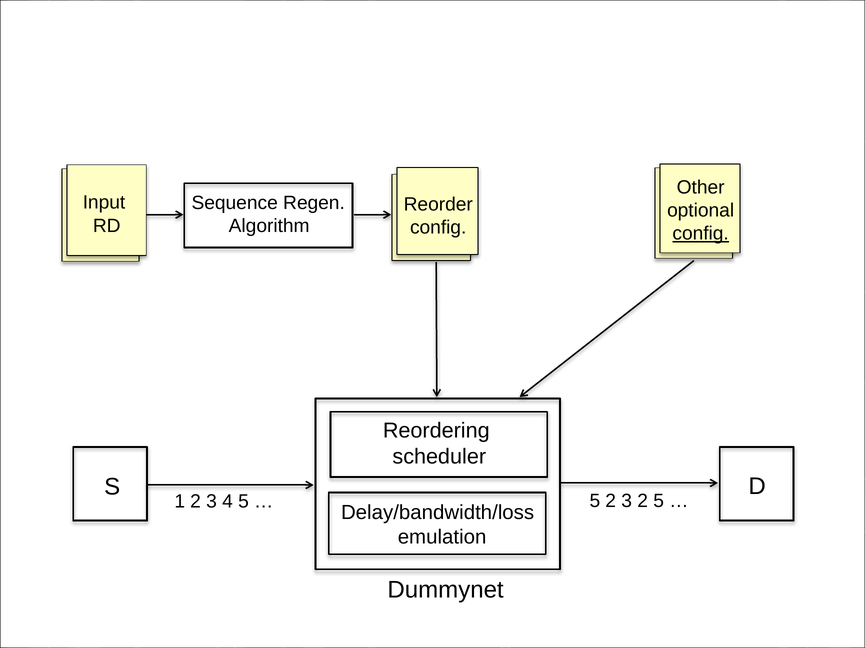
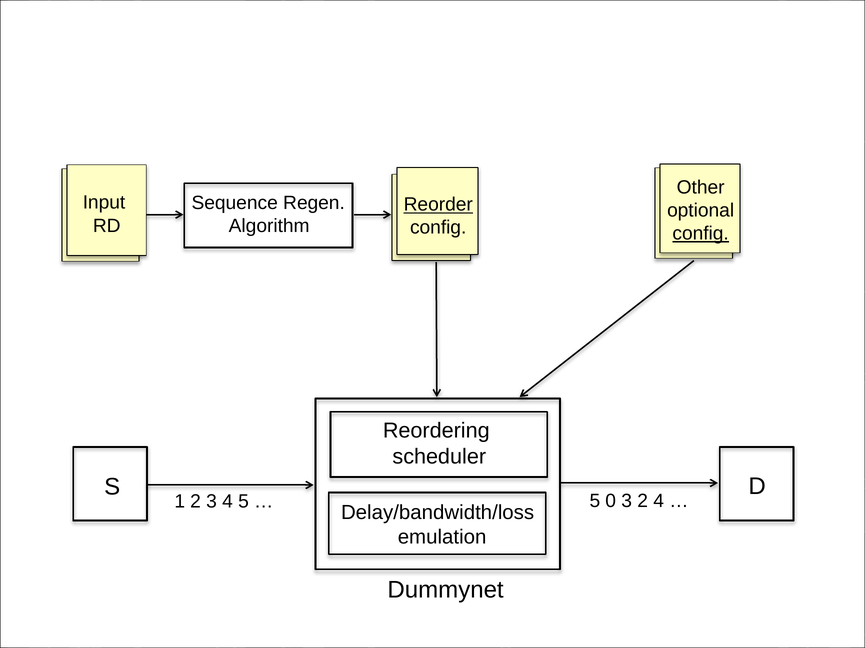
Reorder underline: none -> present (438, 205)
5 2: 2 -> 0 (611, 501)
2 5: 5 -> 4 (659, 501)
